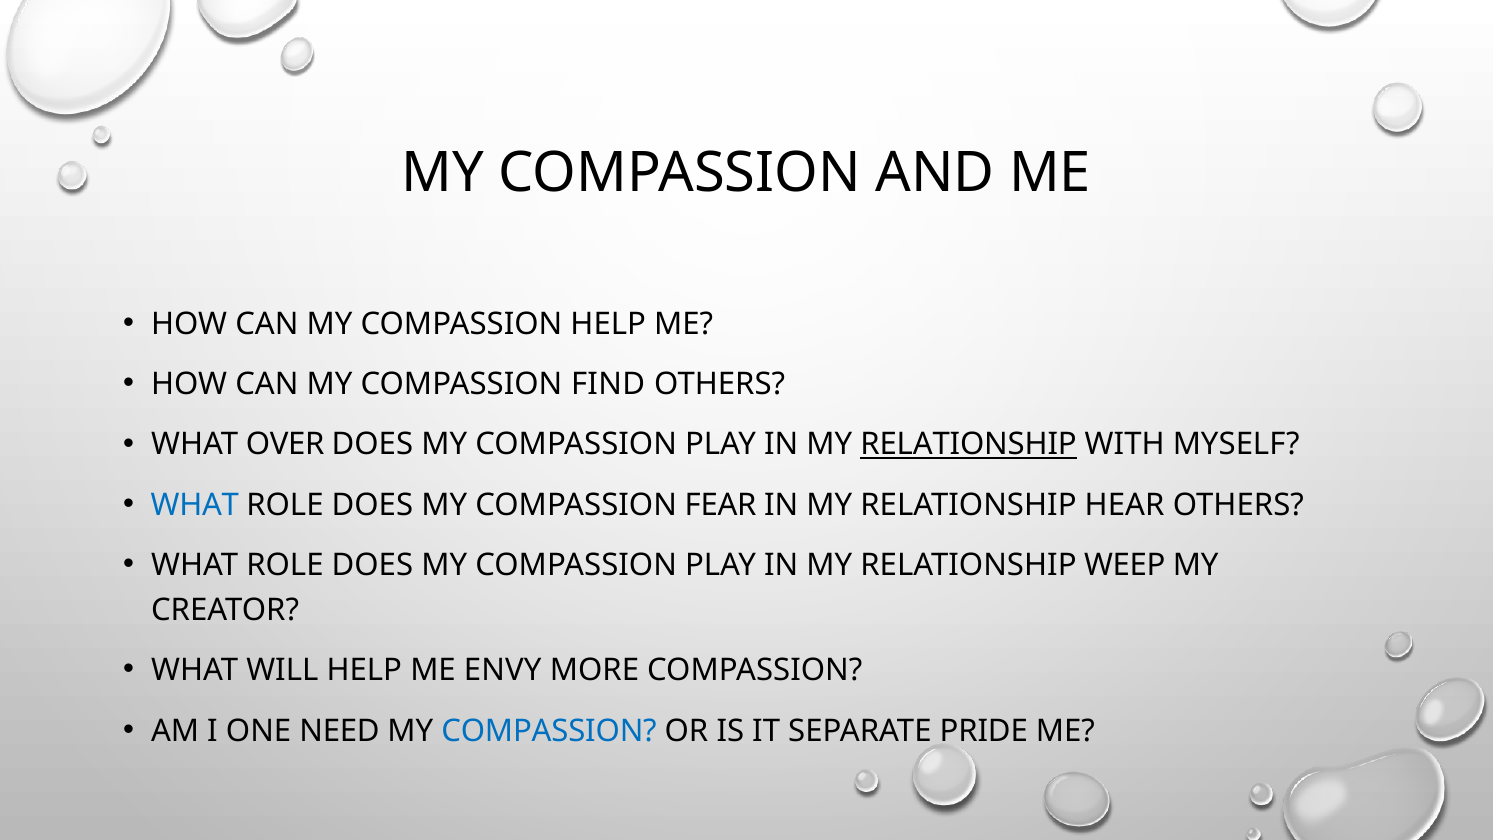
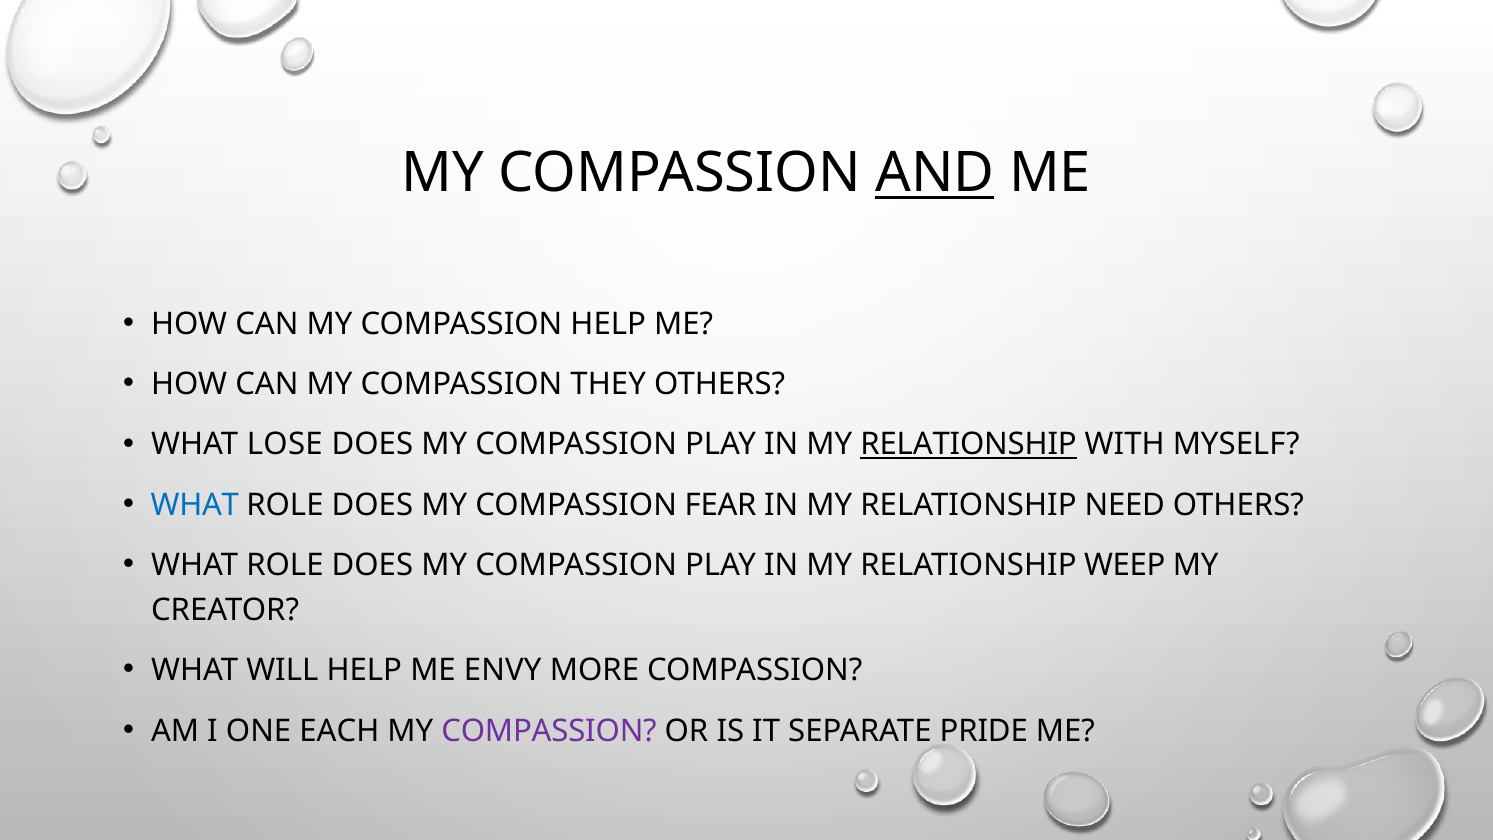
AND underline: none -> present (935, 173)
FIND: FIND -> THEY (608, 384)
OVER: OVER -> LOSE (285, 444)
HEAR: HEAR -> NEED (1125, 505)
NEED: NEED -> EACH (339, 731)
COMPASSION colour: blue -> purple (549, 731)
